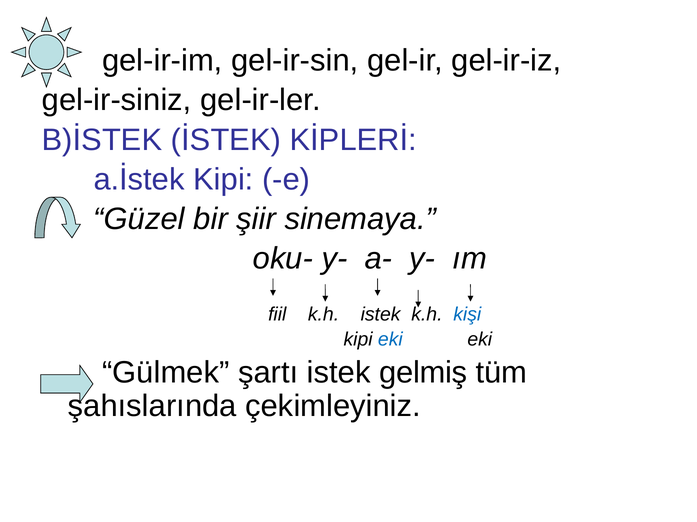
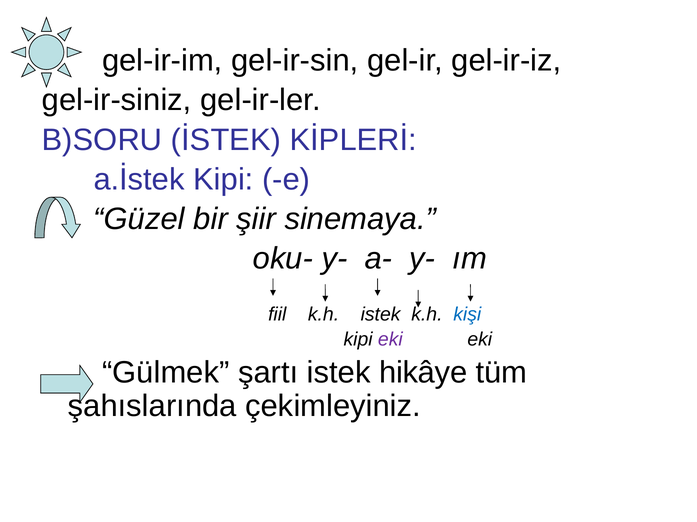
B)İSTEK: B)İSTEK -> B)SORU (102, 140)
eki colour: blue -> purple (390, 340)
gelmiş: gelmiş -> hikâye (423, 373)
